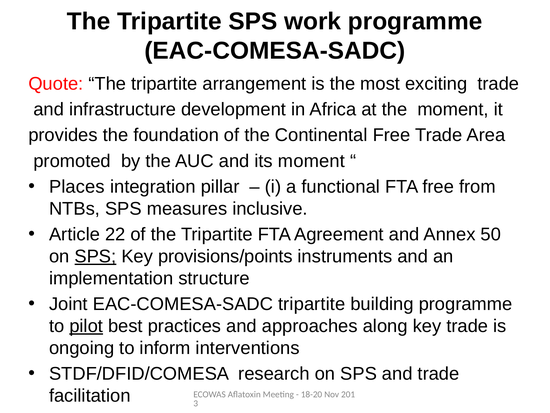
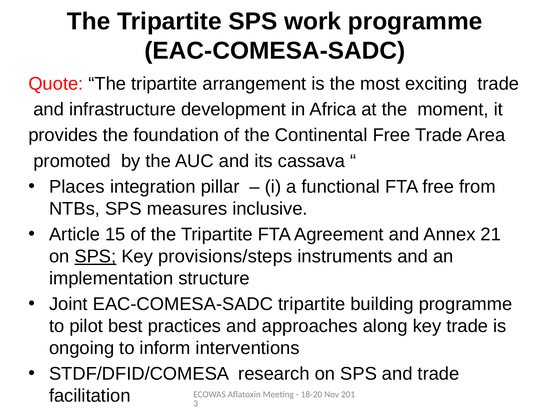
its moment: moment -> cassava (312, 161)
22: 22 -> 15 (115, 234)
50: 50 -> 21 (491, 234)
provisions/points: provisions/points -> provisions/steps (225, 256)
pilot underline: present -> none (86, 326)
